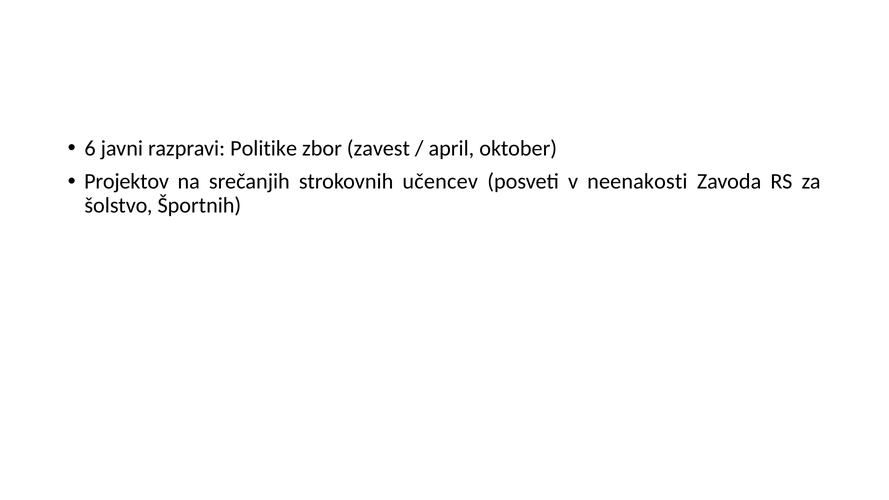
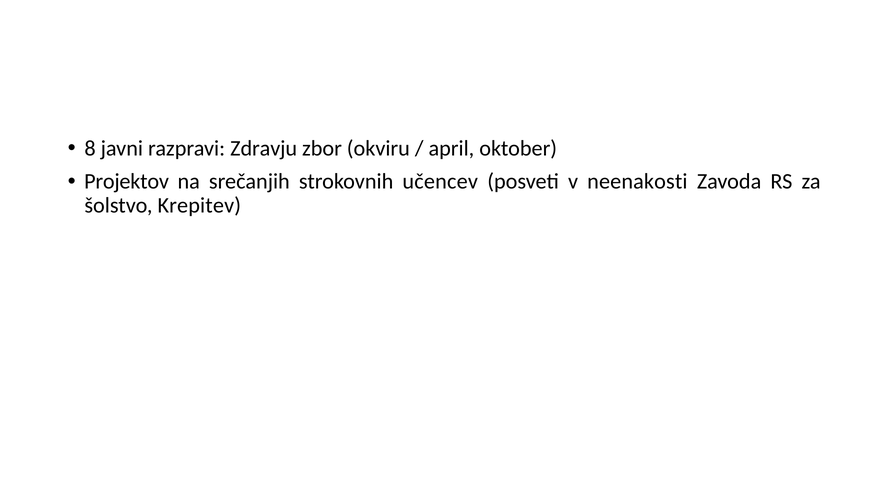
6: 6 -> 8 (90, 148)
Politike: Politike -> Zdravju (264, 148)
zavest: zavest -> okviru (378, 148)
Športnih: Športnih -> Krepitev (199, 206)
